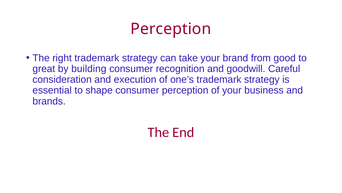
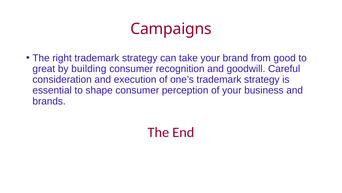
Perception: Perception -> Campaigns (171, 29)
